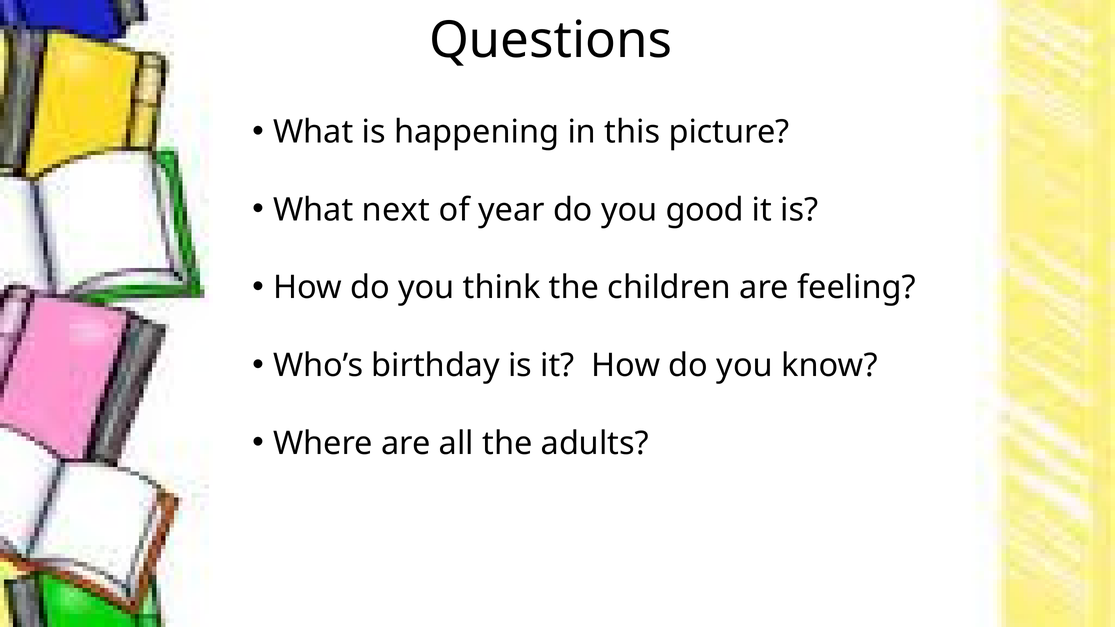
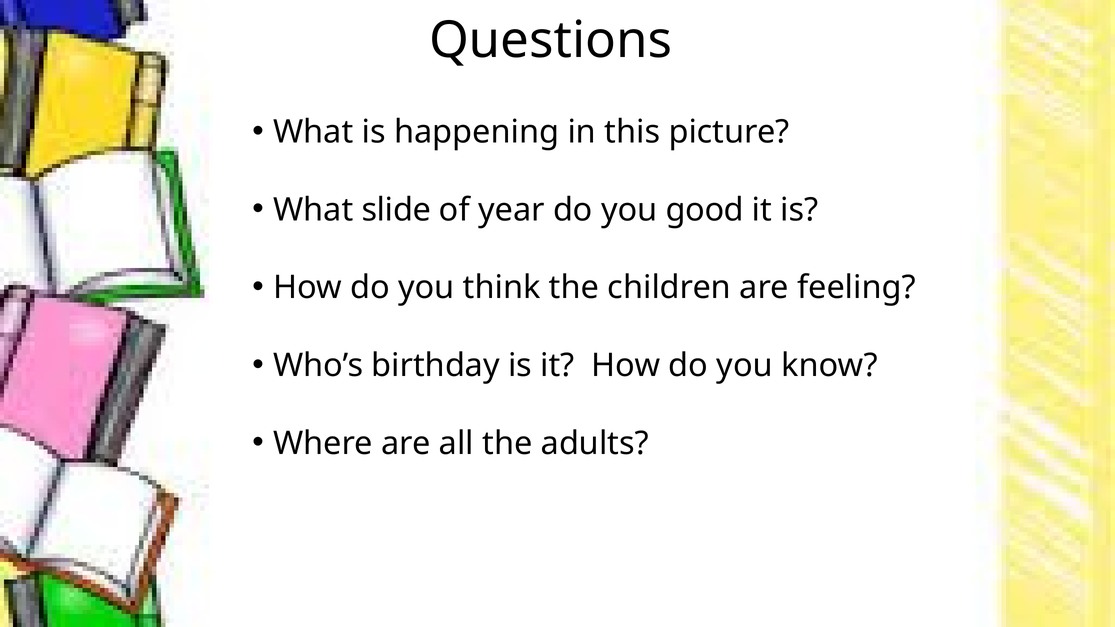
next: next -> slide (396, 210)
